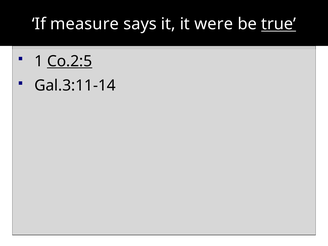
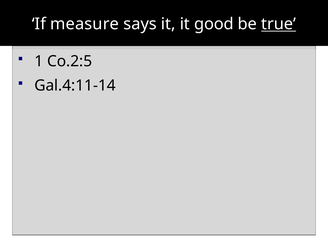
were: were -> good (214, 24)
Co.2:5 underline: present -> none (70, 61)
Gal.3:11-14: Gal.3:11-14 -> Gal.4:11-14 (75, 86)
